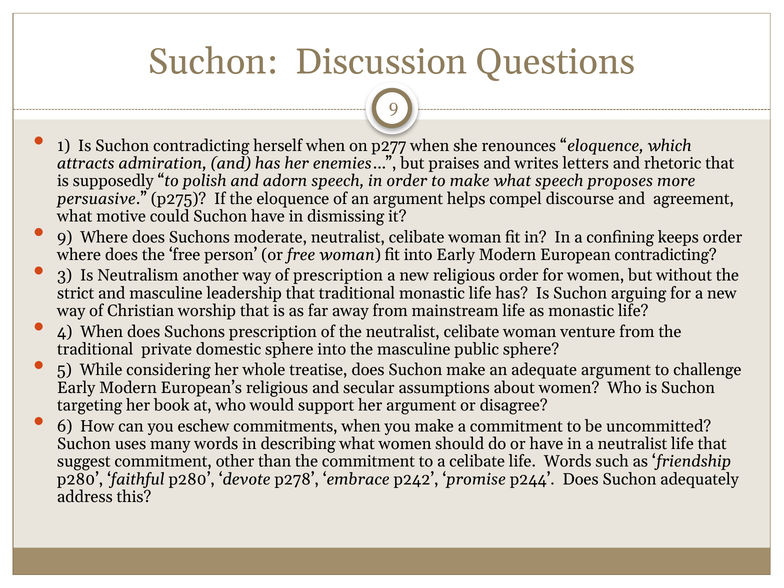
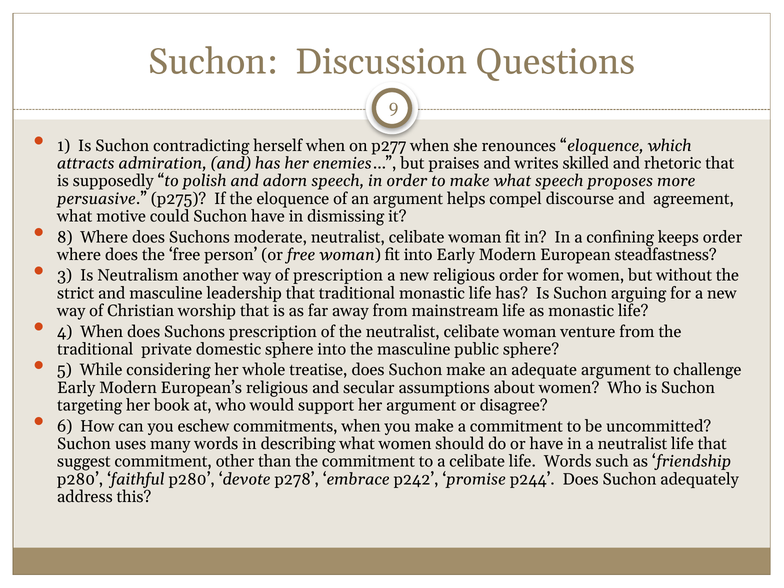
letters: letters -> skilled (586, 163)
9: 9 -> 8 (65, 237)
European contradicting: contradicting -> steadfastness (666, 255)
